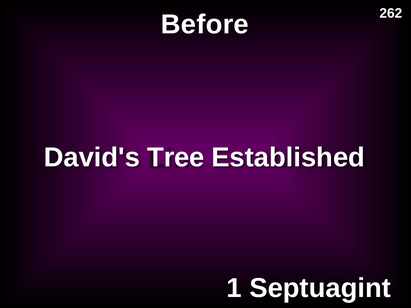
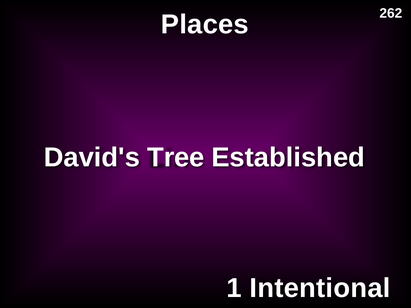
Before: Before -> Places (205, 24)
Septuagint: Septuagint -> Intentional (320, 288)
